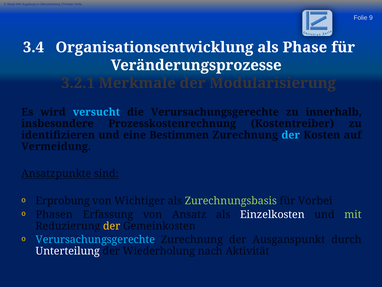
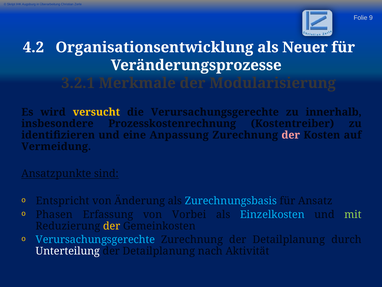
3.4: 3.4 -> 4.2 (33, 47)
Phase: Phase -> Neuer (305, 47)
versucht colour: light blue -> yellow (96, 112)
Bestimmen: Bestimmen -> Anpassung (179, 135)
der colour: light blue -> pink (291, 135)
Erprobung: Erprobung -> Entspricht (63, 201)
Wichtiger: Wichtiger -> Änderung (140, 201)
Zurechnungsbasis colour: light green -> light blue (231, 201)
Vorbei: Vorbei -> Ansatz (315, 201)
Ansatz: Ansatz -> Vorbei (189, 214)
Einzelkosten colour: white -> light blue (272, 214)
Zurechnung der Ausganspunkt: Ausganspunkt -> Detailplanung (289, 239)
Wiederholung: Wiederholung -> Detailplanung (159, 251)
